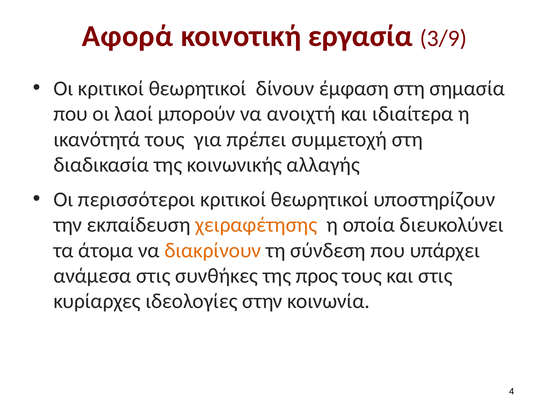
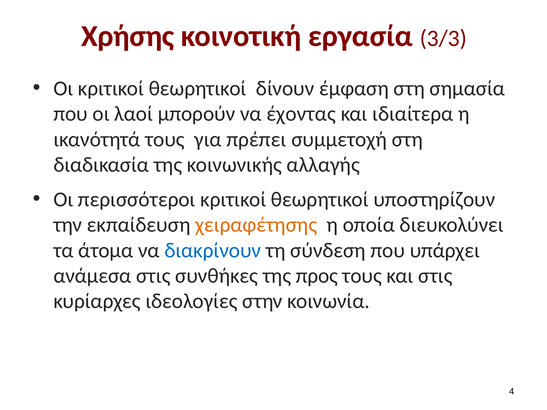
Αφορά: Αφορά -> Χρήσης (128, 36)
3/9: 3/9 -> 3/3 (443, 39)
ανοιχτή: ανοιχτή -> έχοντας (301, 114)
διακρίνουν colour: orange -> blue (213, 250)
